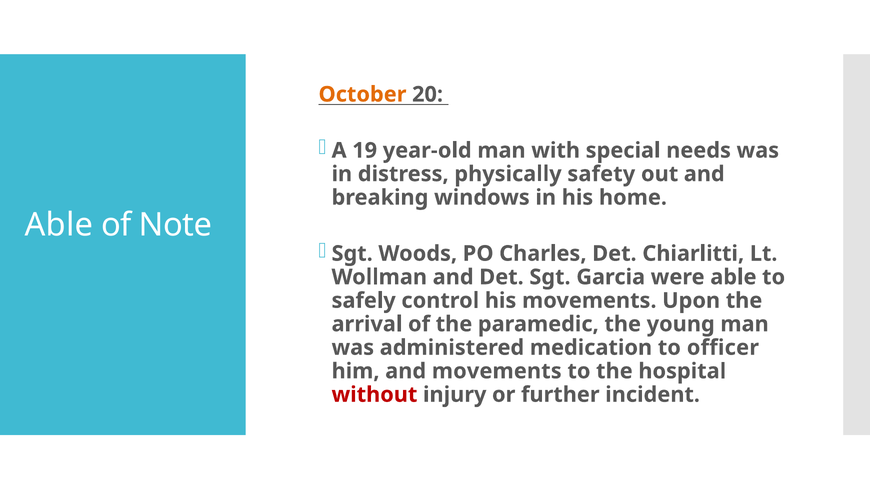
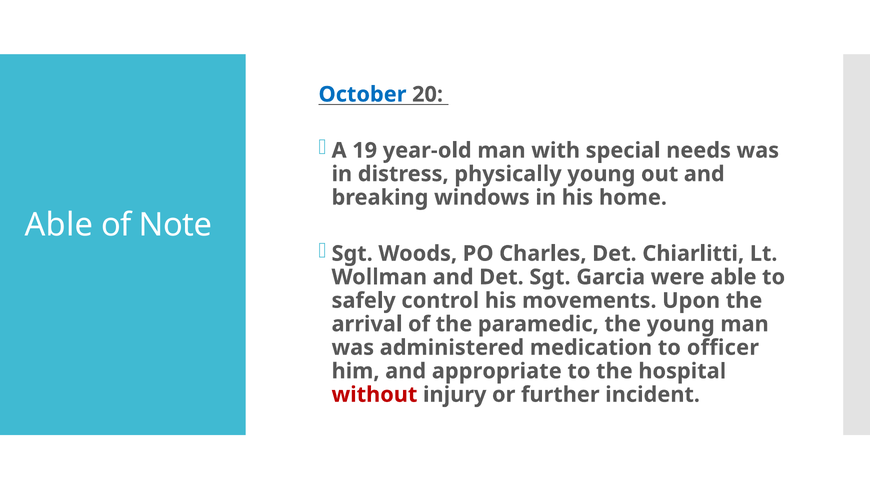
October colour: orange -> blue (362, 94)
physically safety: safety -> young (601, 174)
and movements: movements -> appropriate (497, 371)
